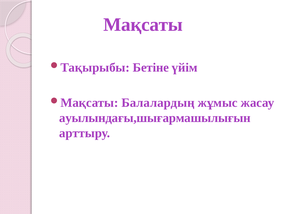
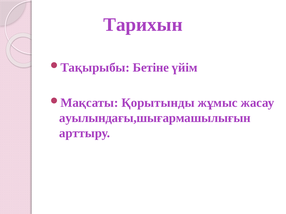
Мақсаты: Мақсаты -> Тарихын (143, 25)
Балалардың: Балалардың -> Қорытынды (158, 103)
